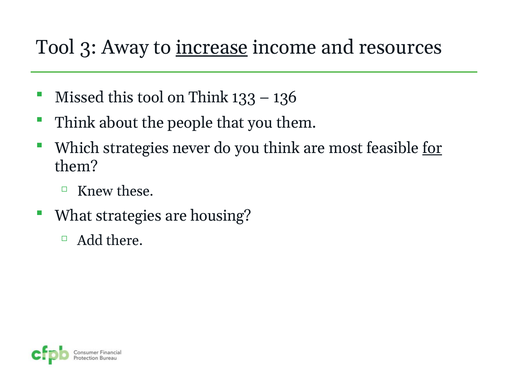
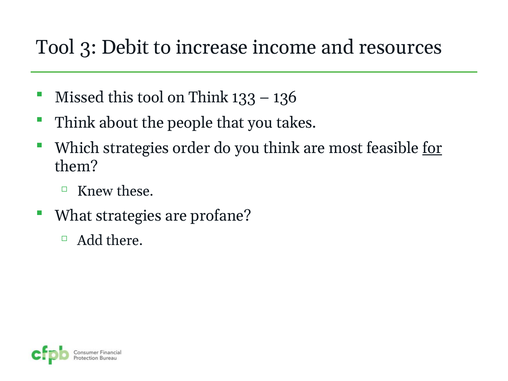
Away: Away -> Debit (125, 47)
increase underline: present -> none (212, 47)
you them: them -> takes (297, 123)
never: never -> order (191, 148)
housing: housing -> profane (221, 216)
